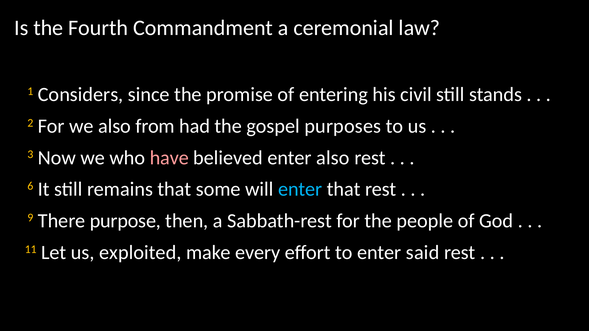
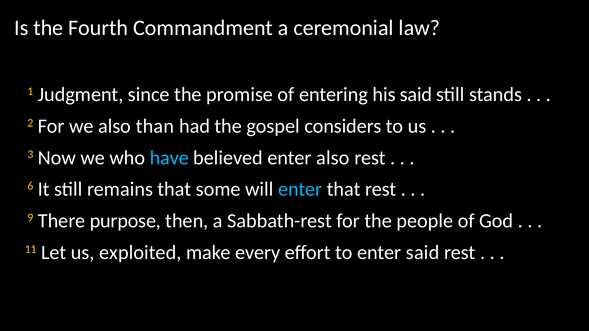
Considers: Considers -> Judgment (81, 95)
his civil: civil -> said (416, 95)
from: from -> than (155, 126)
purposes: purposes -> considers (343, 126)
have colour: pink -> light blue (169, 158)
